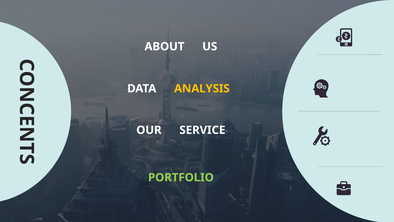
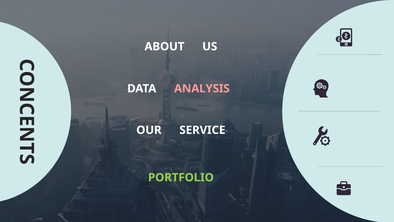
ANALYSIS colour: yellow -> pink (202, 88)
